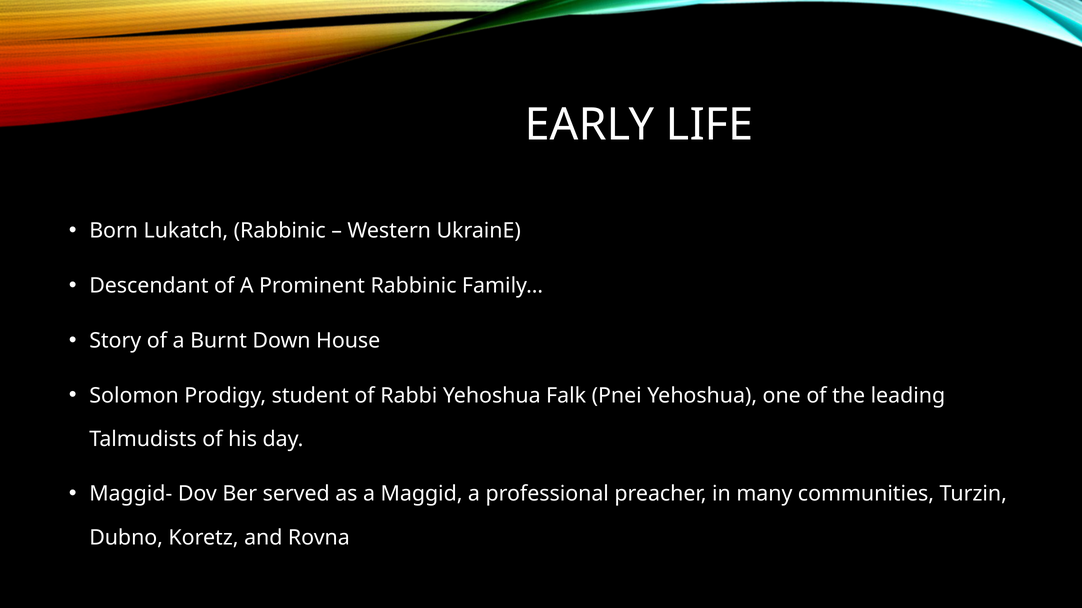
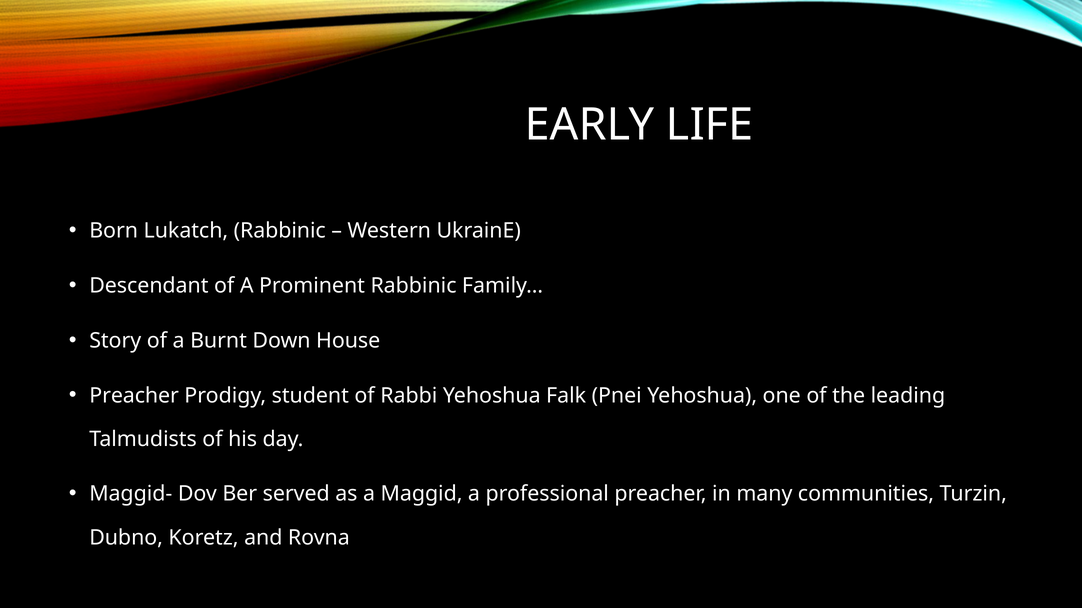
Solomon: Solomon -> Preacher (134, 396)
